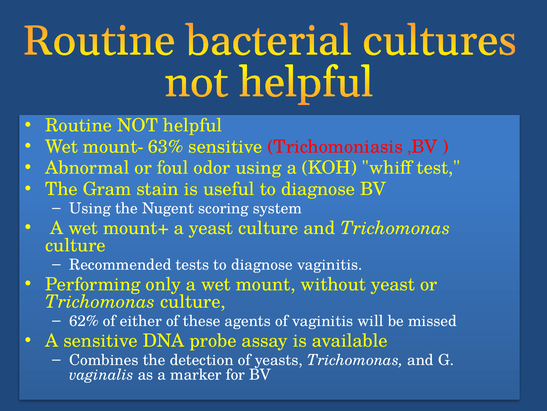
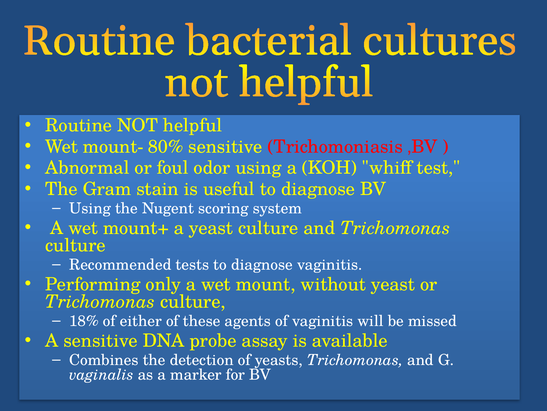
63%: 63% -> 80% (165, 146)
62%: 62% -> 18% (84, 321)
